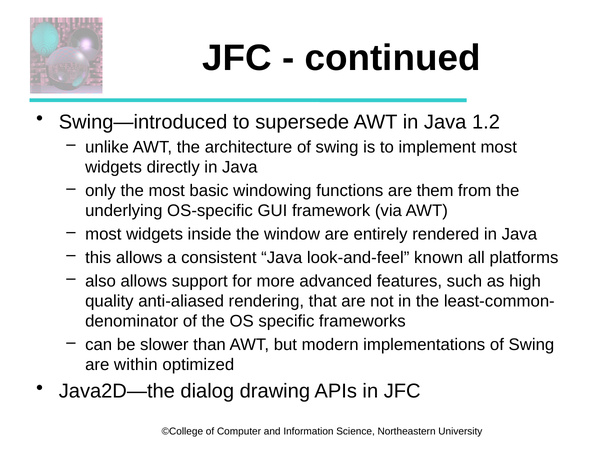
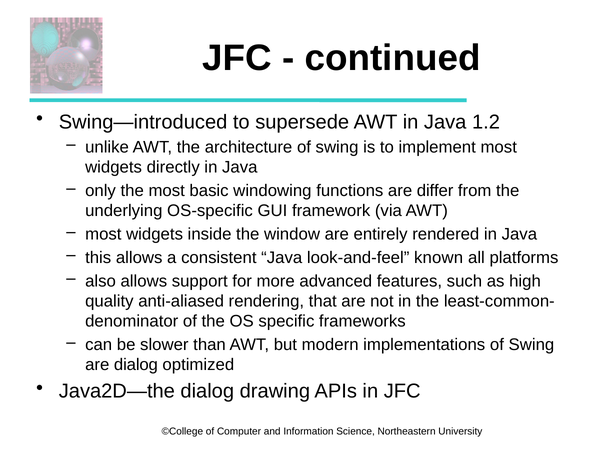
them: them -> differ (435, 191)
are within: within -> dialog (136, 365)
